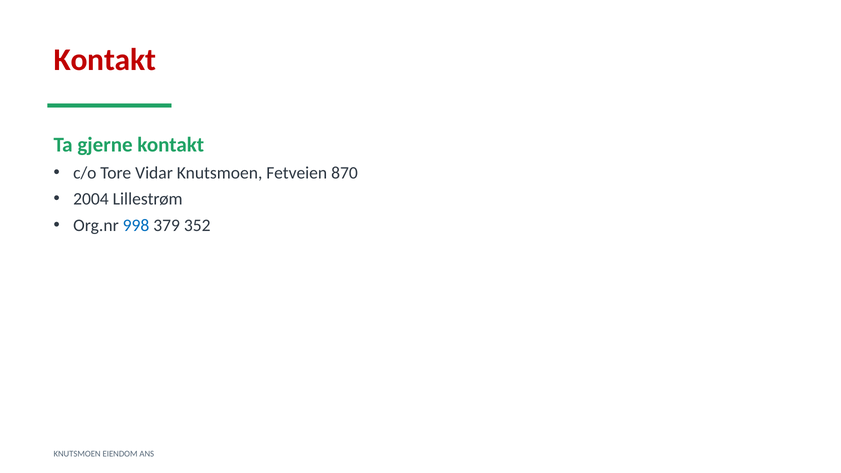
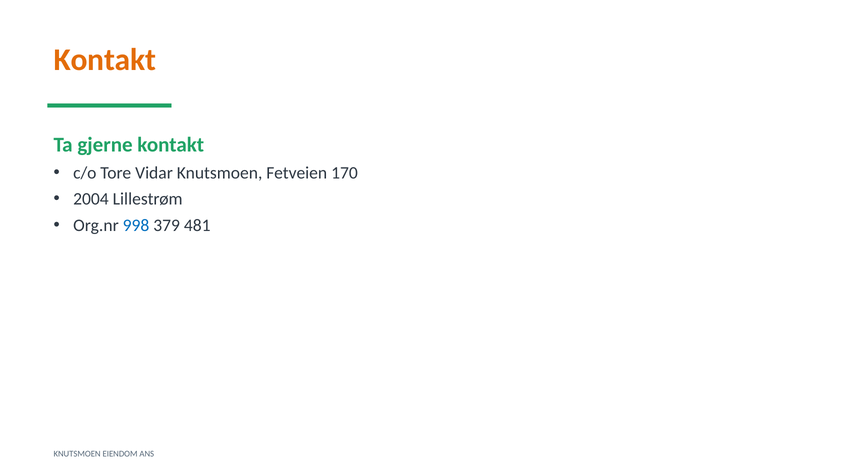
Kontakt colour: red -> orange (105, 60)
870: 870 -> 170 (344, 173)
352: 352 -> 481 (197, 226)
